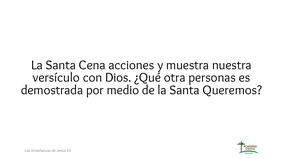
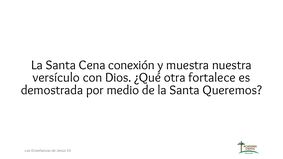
acciones: acciones -> conexión (131, 65)
personas: personas -> fortalece (212, 78)
